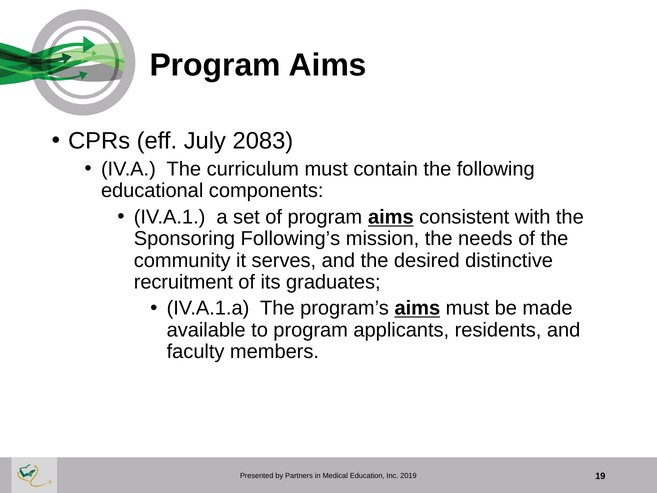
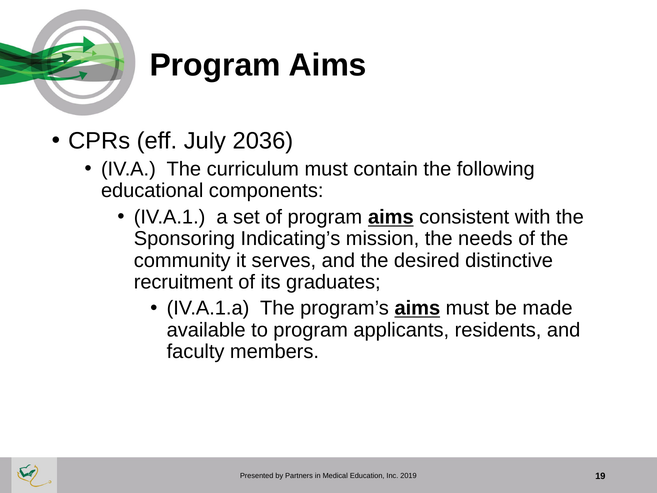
2083: 2083 -> 2036 (263, 141)
Following’s: Following’s -> Indicating’s (290, 239)
